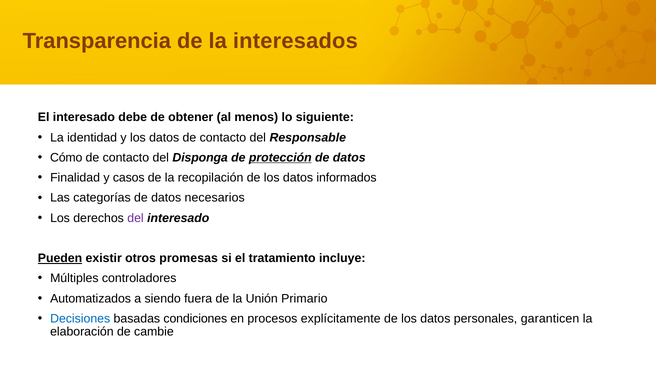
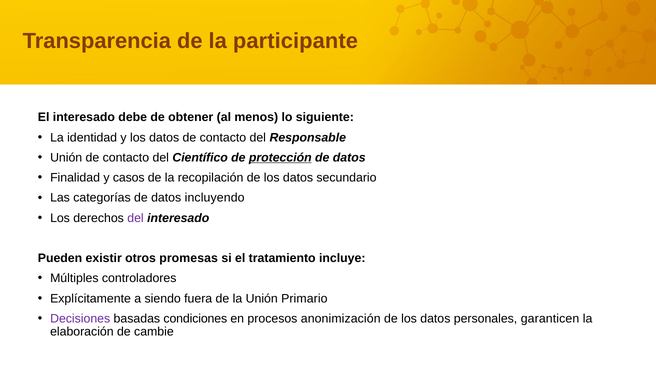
interesados: interesados -> participante (295, 41)
Cómo: Cómo -> Unión (66, 158)
Disponga: Disponga -> Científico (200, 158)
informados: informados -> secundario (346, 178)
necesarios: necesarios -> incluyendo (215, 198)
Pueden underline: present -> none (60, 258)
Automatizados: Automatizados -> Explícitamente (91, 298)
Decisiones colour: blue -> purple (80, 319)
explícitamente: explícitamente -> anonimización (341, 319)
